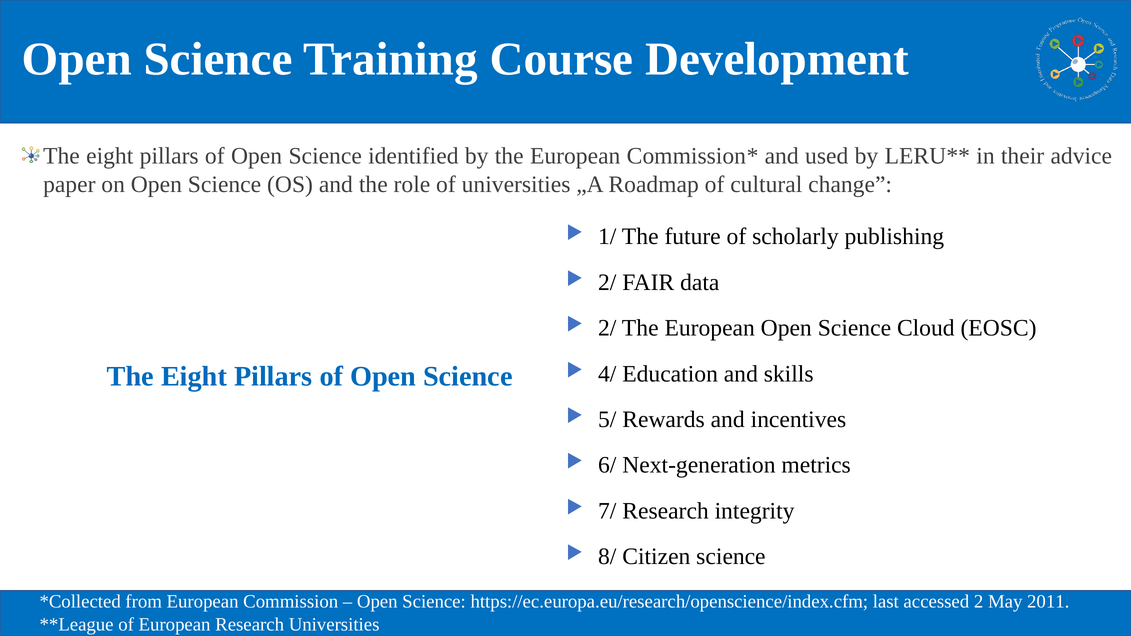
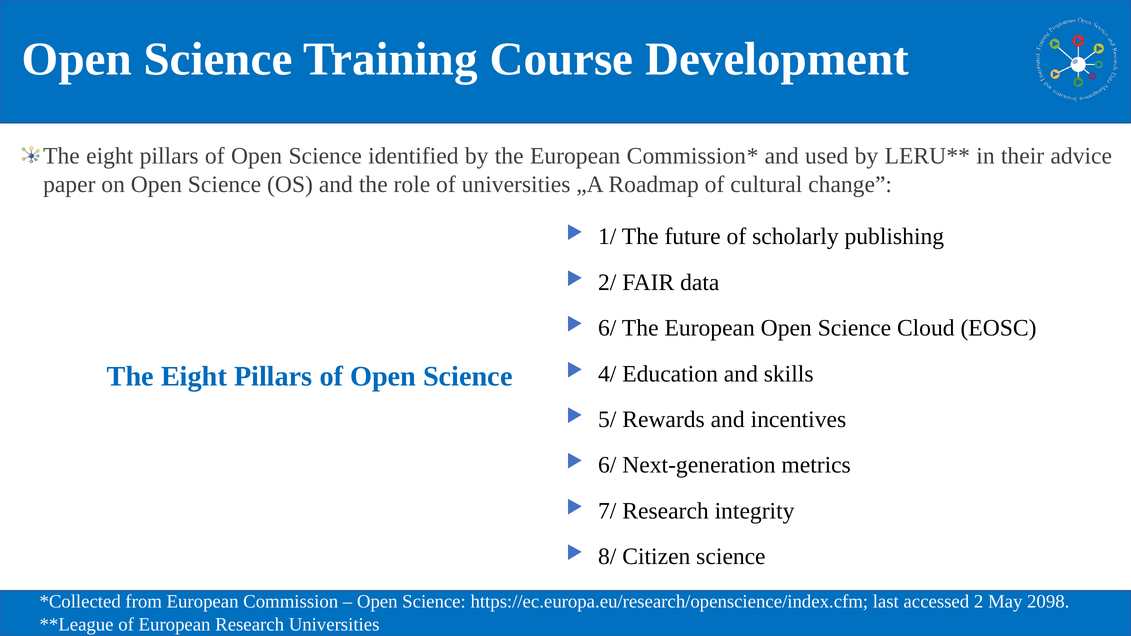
2/: 2/ -> 6/ (607, 328)
2011: 2011 -> 2098 (1048, 602)
